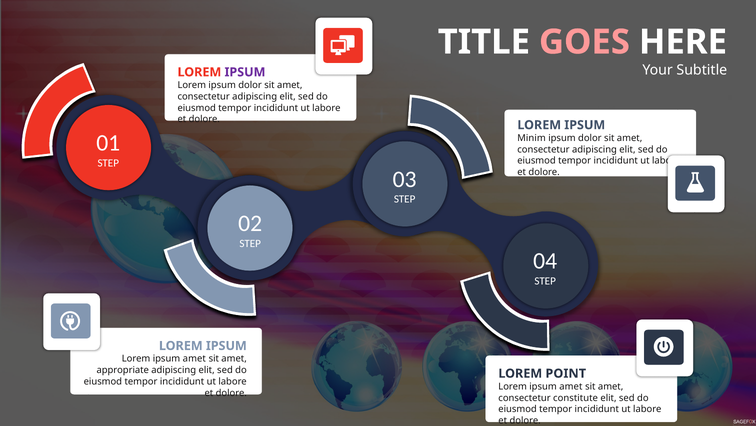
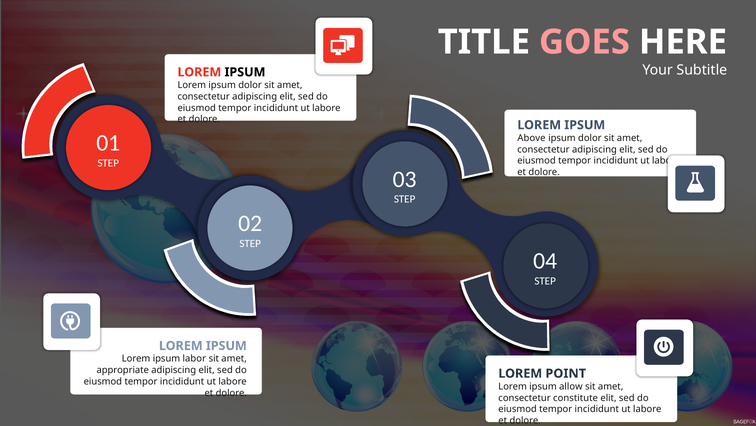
IPSUM colour: purple -> black (245, 72)
Minim: Minim -> Above (532, 138)
amet: amet -> labor (194, 358)
amet: amet -> allow (571, 386)
